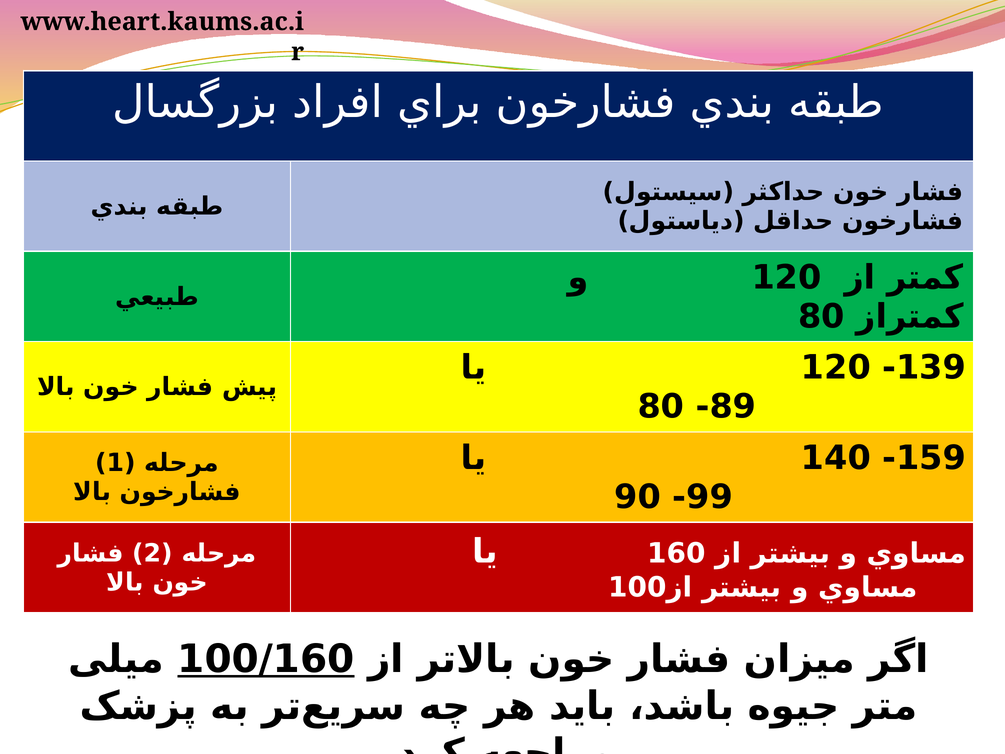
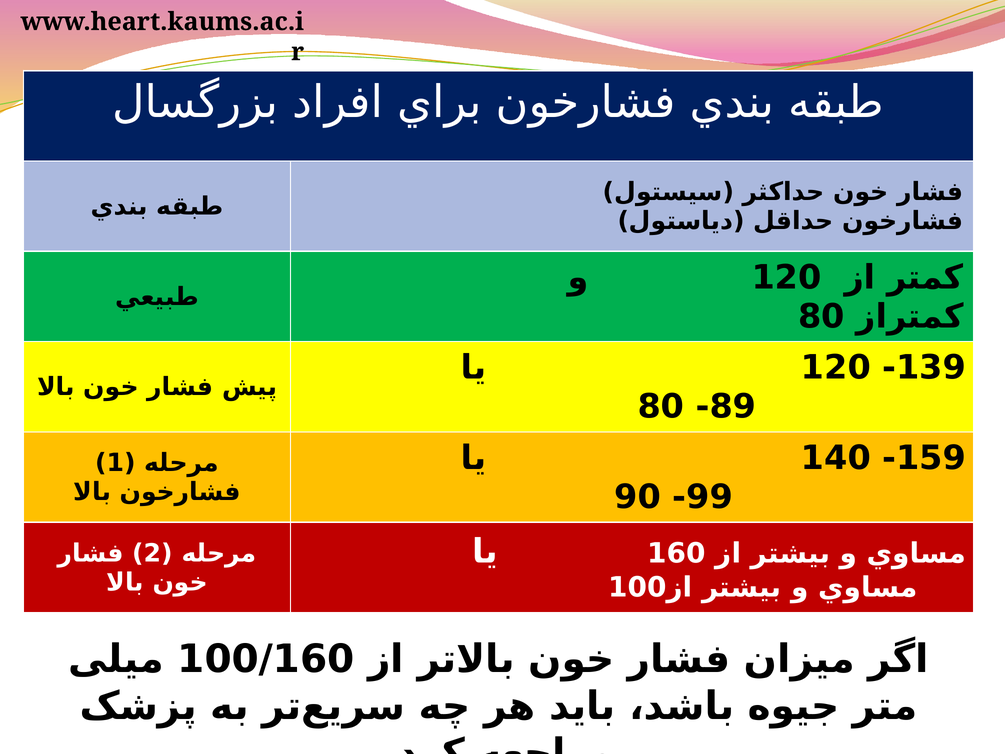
100/160 underline: present -> none (266, 659)
